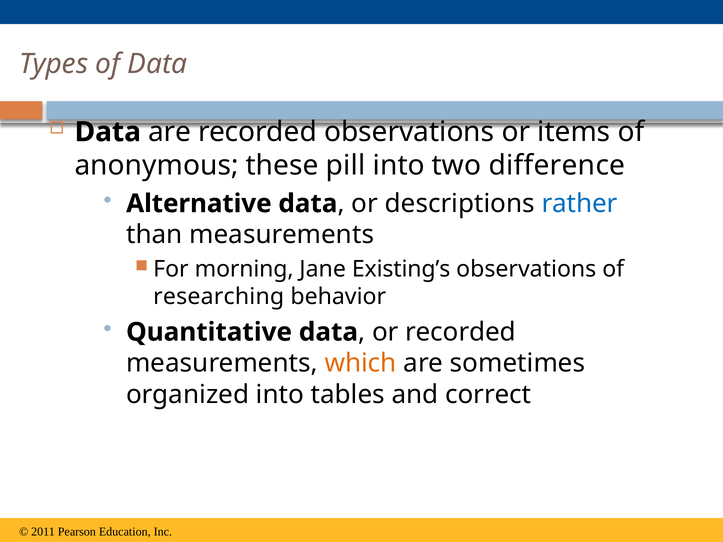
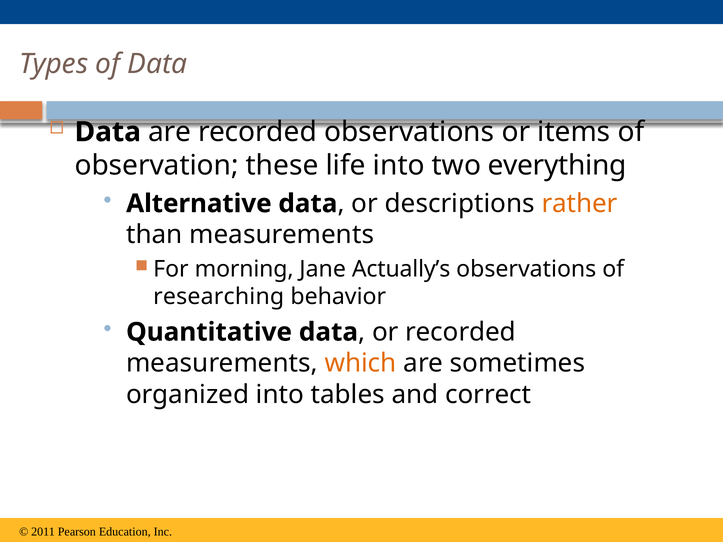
anonymous: anonymous -> observation (157, 166)
pill: pill -> life (346, 166)
difference: difference -> everything (557, 166)
rather colour: blue -> orange (580, 204)
Existing’s: Existing’s -> Actually’s (401, 269)
